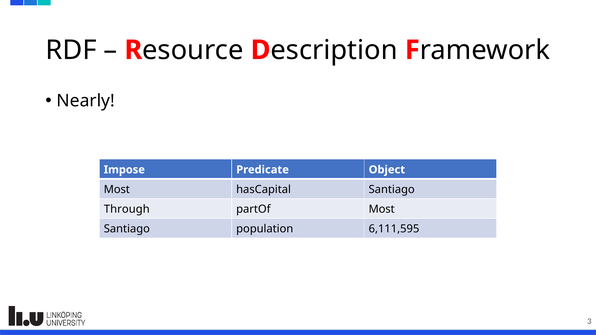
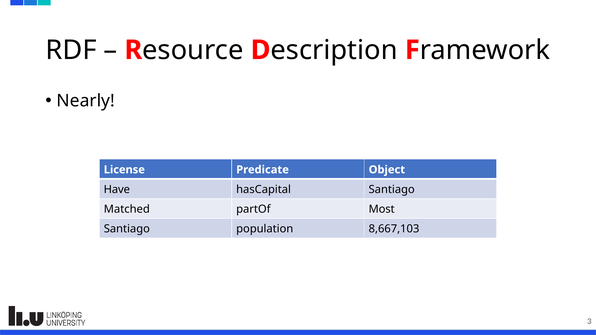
Impose: Impose -> License (124, 170)
Most: Most -> Have (117, 189)
Through: Through -> Matched (127, 209)
6,111,595: 6,111,595 -> 8,667,103 (394, 229)
